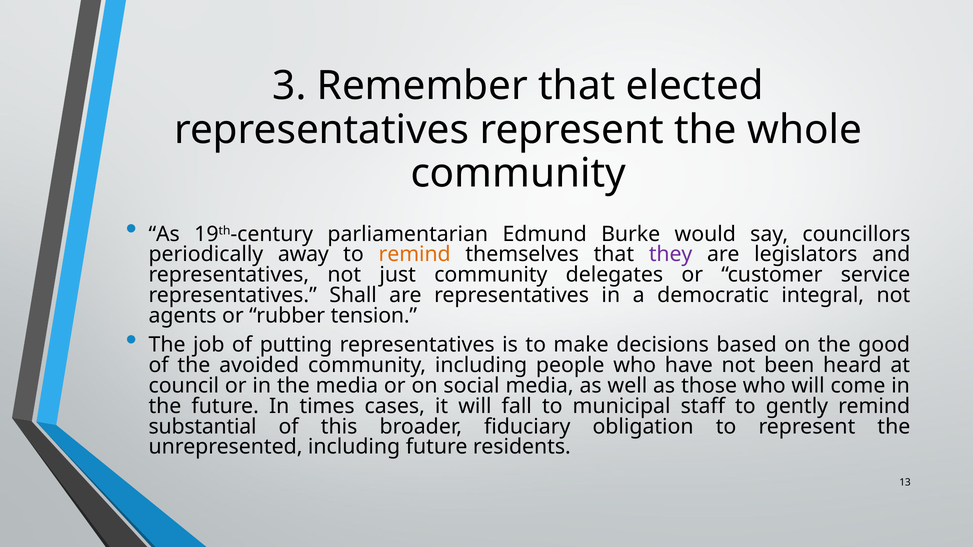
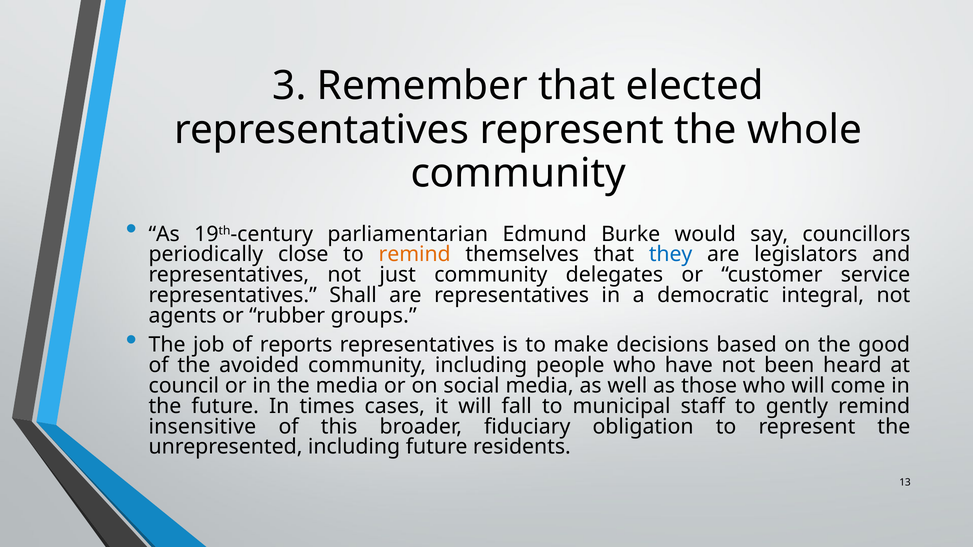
away: away -> close (303, 255)
they colour: purple -> blue (671, 255)
tension: tension -> groups (374, 316)
putting: putting -> reports (296, 345)
substantial: substantial -> insensitive (202, 427)
